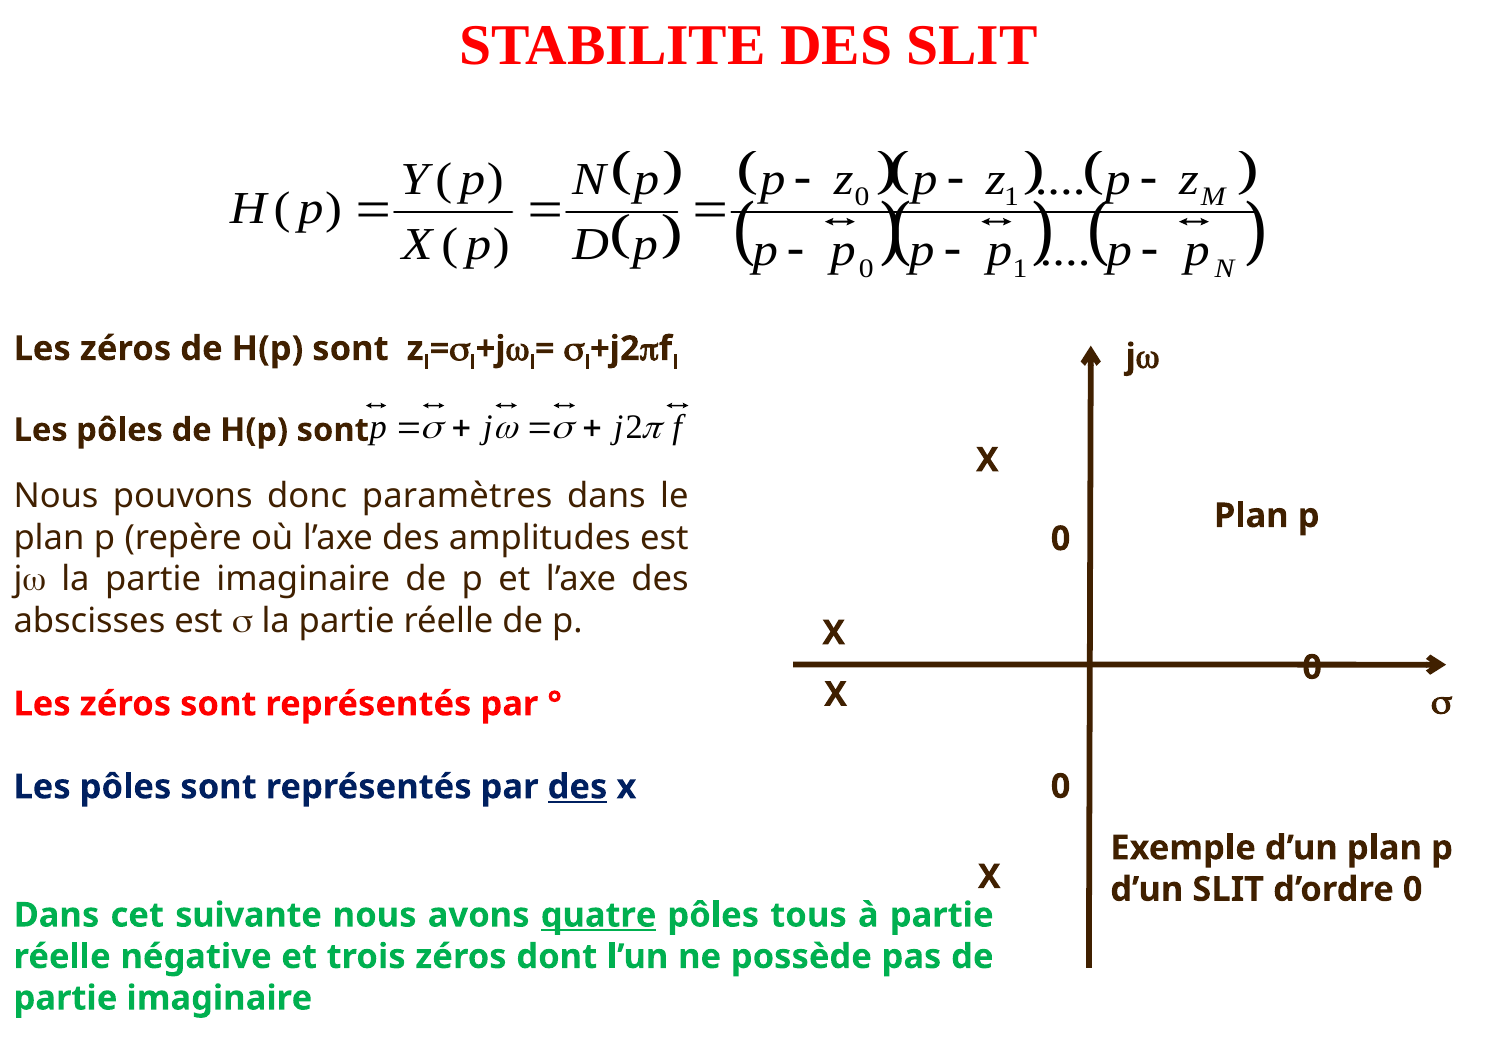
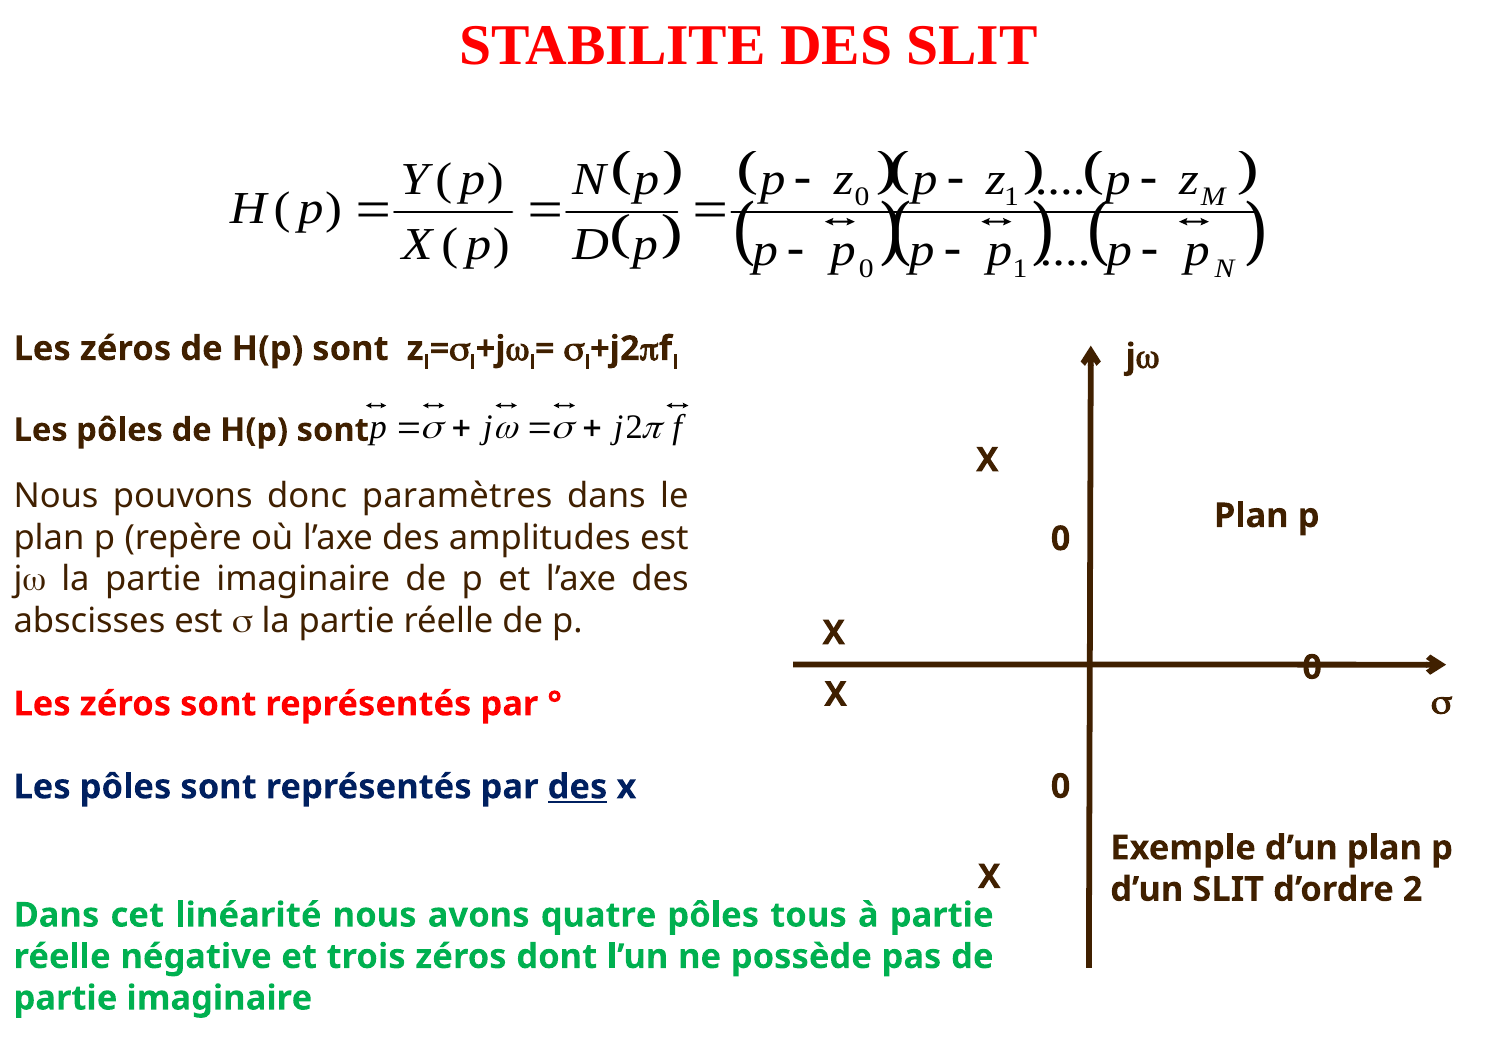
d’ordre 0: 0 -> 2 (1413, 890)
suivante: suivante -> linéarité (248, 915)
quatre underline: present -> none (599, 915)
